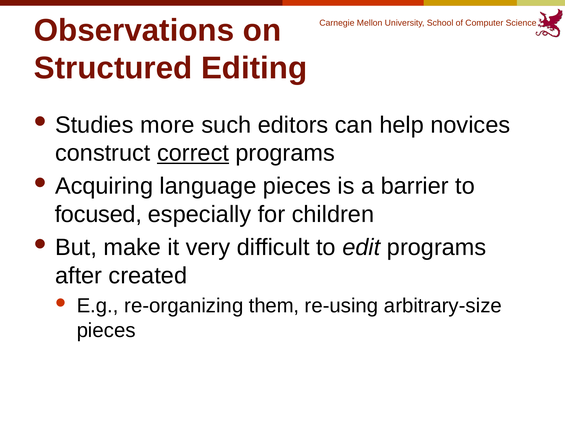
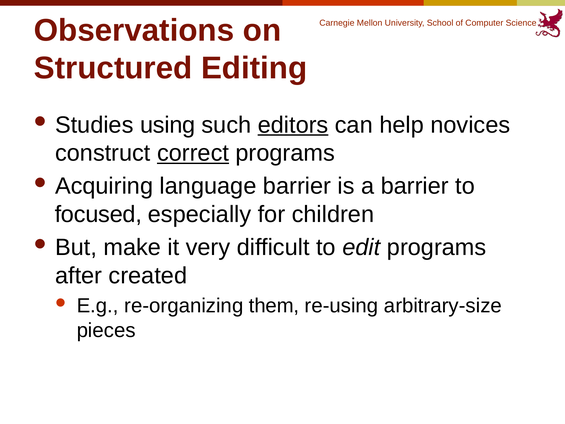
more: more -> using (168, 125)
editors underline: none -> present (293, 125)
language pieces: pieces -> barrier (297, 186)
